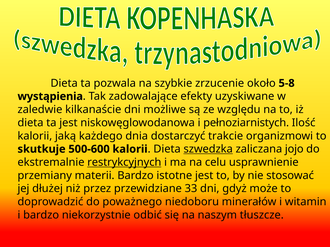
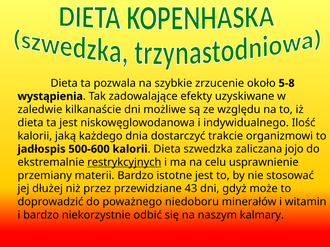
pełnoziarnistych: pełnoziarnistych -> indywidualnego (246, 123)
skutkuje: skutkuje -> jadłospis (42, 149)
szwedzka underline: present -> none (208, 149)
33: 33 -> 43 (191, 189)
tłuszcze: tłuszcze -> kalmary (262, 215)
